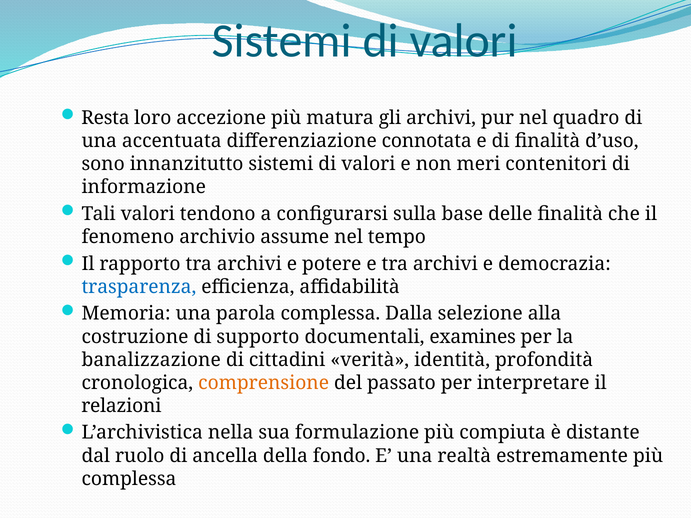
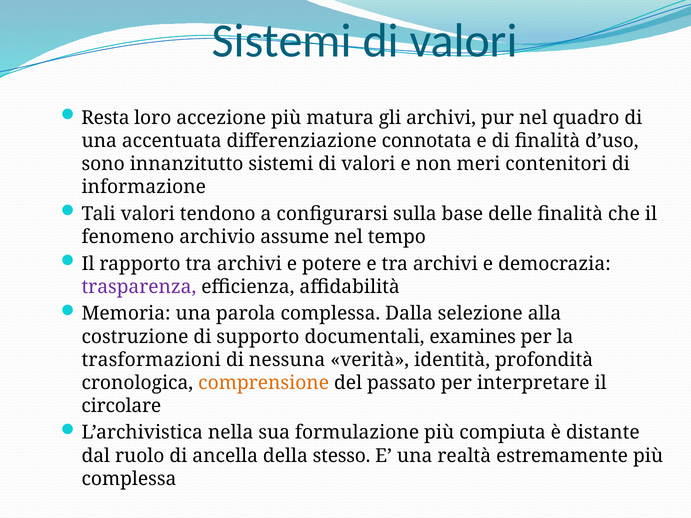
trasparenza colour: blue -> purple (139, 287)
banalizzazione: banalizzazione -> trasformazioni (151, 360)
cittadini: cittadini -> nessuna (287, 360)
relazioni: relazioni -> circolare (121, 406)
fondo: fondo -> stesso (342, 456)
